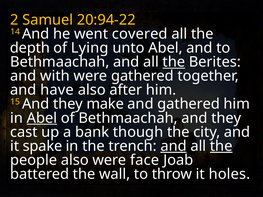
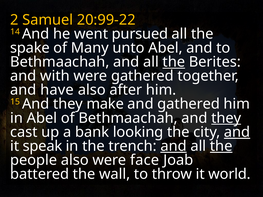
20:94-22: 20:94-22 -> 20:99-22 (106, 20)
covered: covered -> pursued (140, 34)
depth: depth -> spake (30, 48)
Lying: Lying -> Many (90, 48)
Abel underline: present -> none (42, 118)
they underline: none -> present (226, 118)
though: though -> looking (138, 132)
and underline: none -> present (237, 132)
spake: spake -> speak (42, 146)
holes: holes -> world (230, 174)
